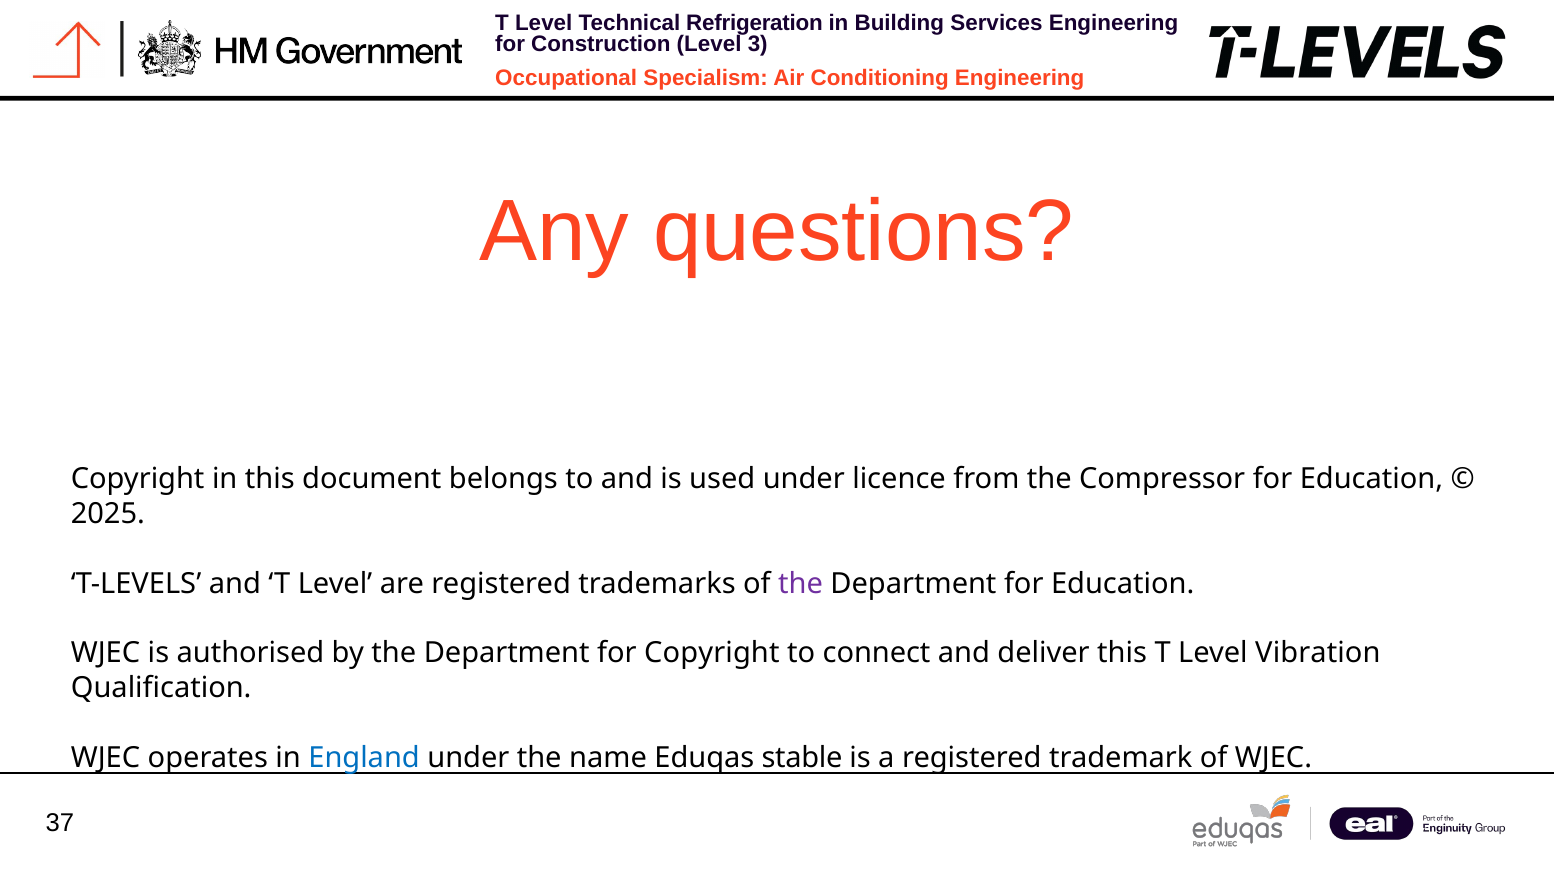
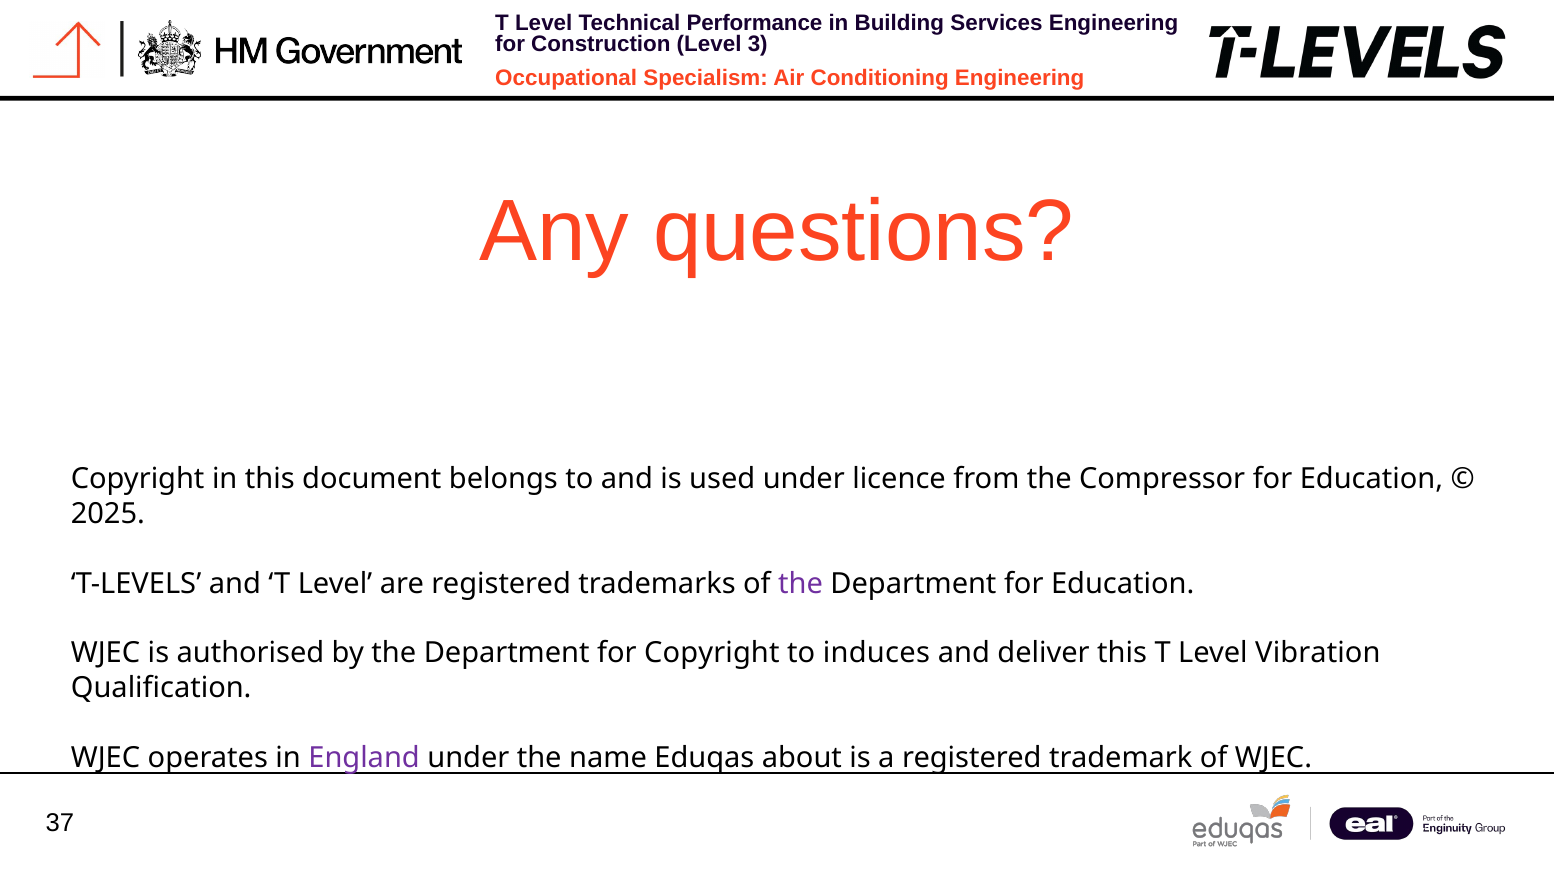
Refrigeration: Refrigeration -> Performance (754, 23)
connect: connect -> induces (876, 653)
England colour: blue -> purple (364, 757)
stable: stable -> about (802, 757)
